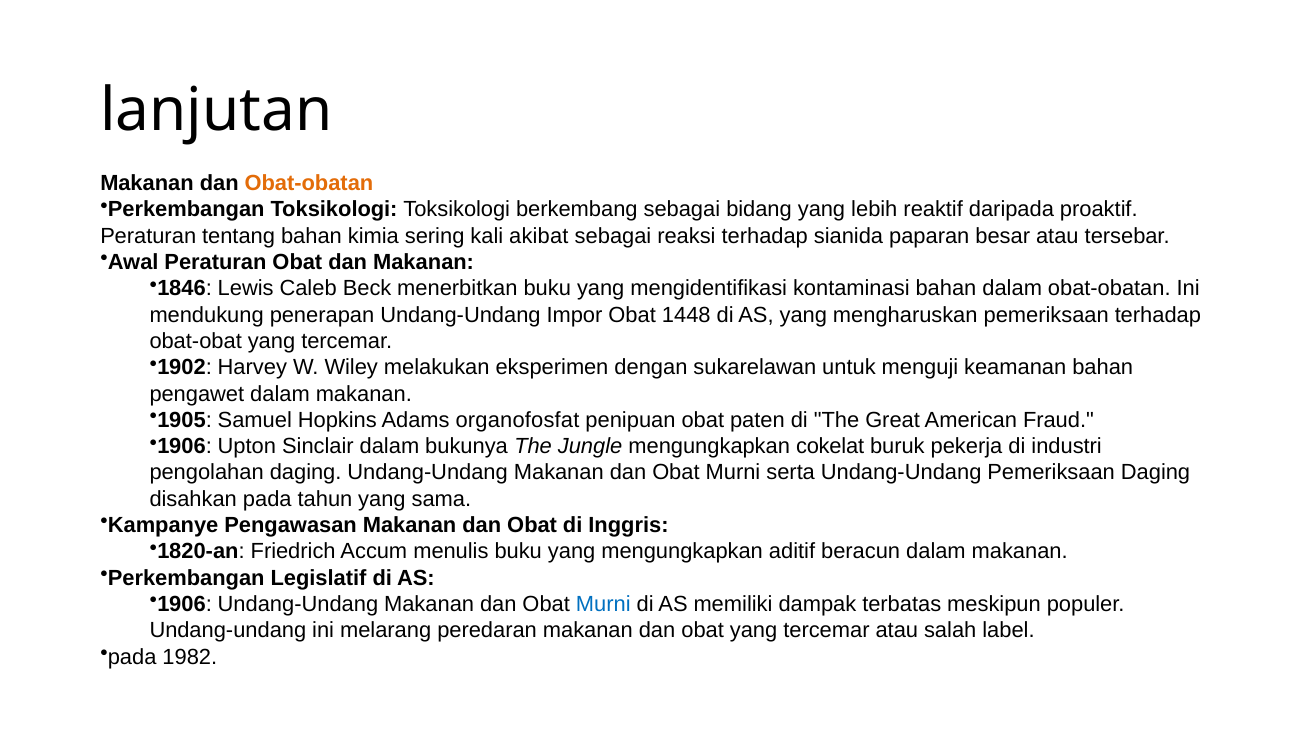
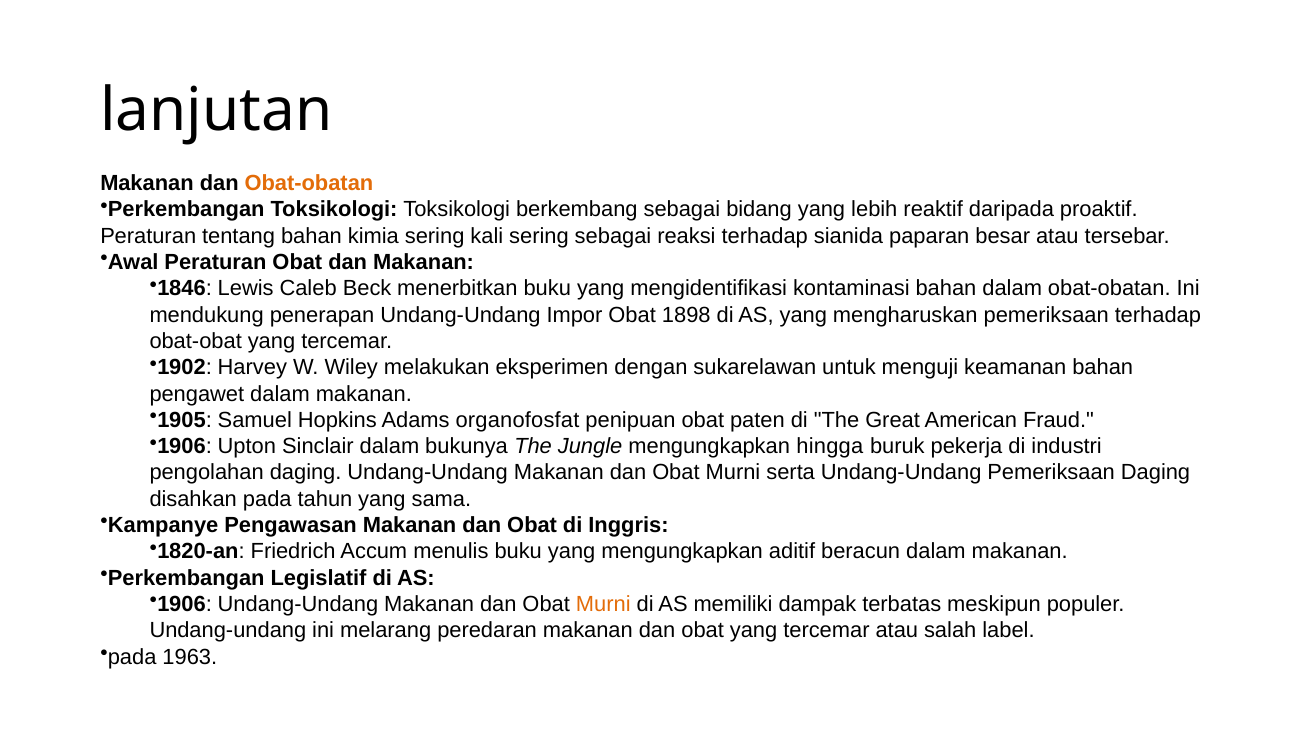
kali akibat: akibat -> sering (539, 236)
1448: 1448 -> 1898 (686, 315)
cokelat: cokelat -> hingga (830, 446)
Murni colour: blue -> orange (603, 604)
1982: 1982 -> 1963 (190, 657)
